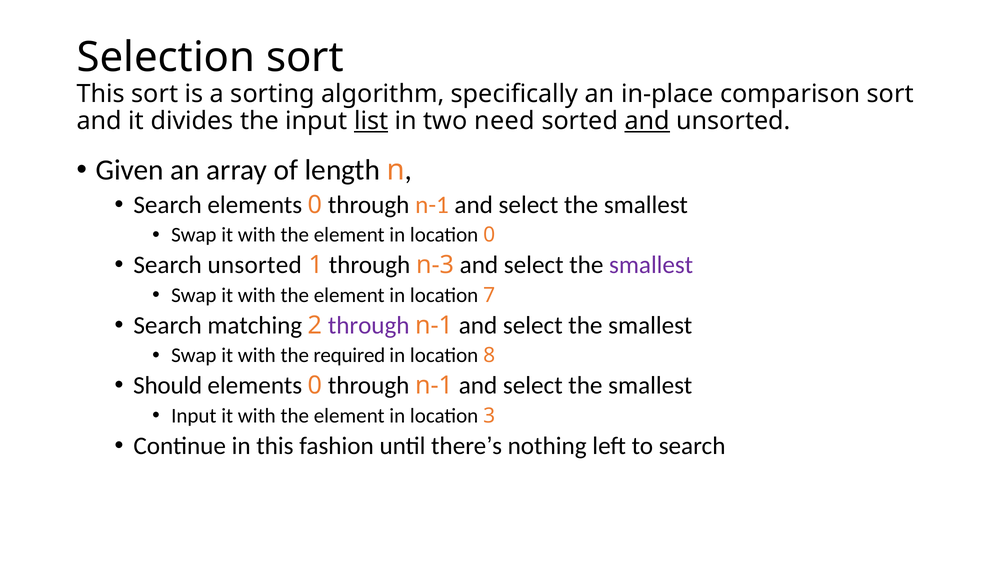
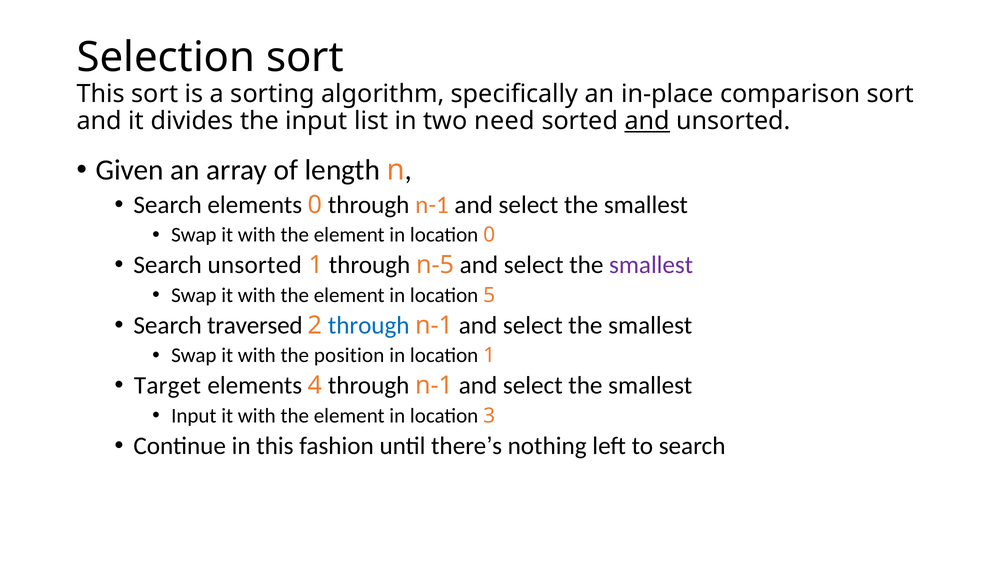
list underline: present -> none (371, 121)
n-3: n-3 -> n-5 (435, 265)
7: 7 -> 5 (489, 295)
matching: matching -> traversed (255, 326)
through colour: purple -> blue (369, 326)
required: required -> position (349, 356)
location 8: 8 -> 1 (489, 356)
Should: Should -> Target (167, 386)
0: 0 -> 4 (315, 386)
